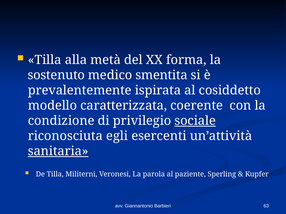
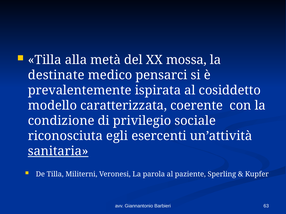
forma: forma -> mossa (186, 60)
sostenuto: sostenuto -> destinate (56, 75)
smentita: smentita -> pensarci (162, 75)
sociale underline: present -> none (195, 121)
